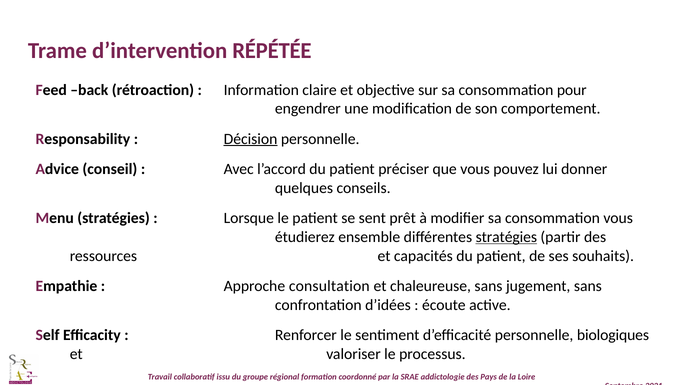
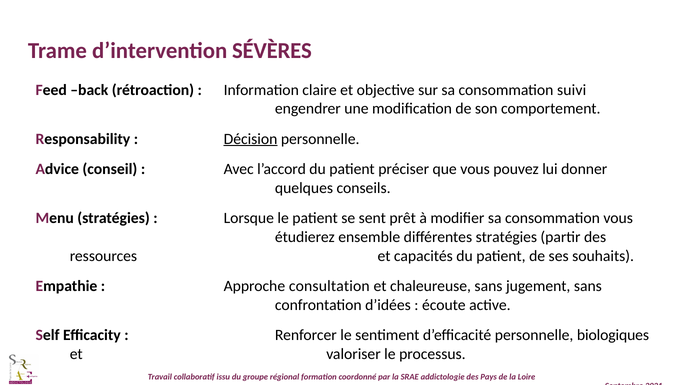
RÉPÉTÉE: RÉPÉTÉE -> SÉVÈRES (272, 50)
pour: pour -> suivi (572, 90)
stratégies underline: present -> none (506, 237)
